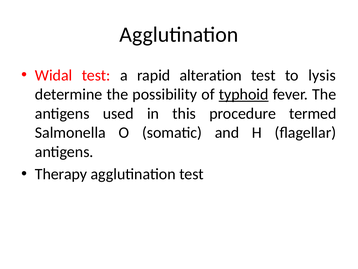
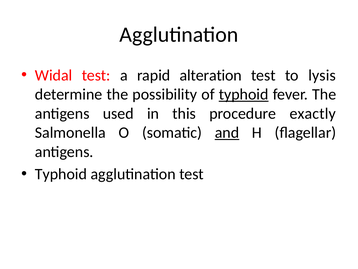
termed: termed -> exactly (313, 113)
and underline: none -> present (227, 132)
Therapy: Therapy -> Typhoid (61, 174)
